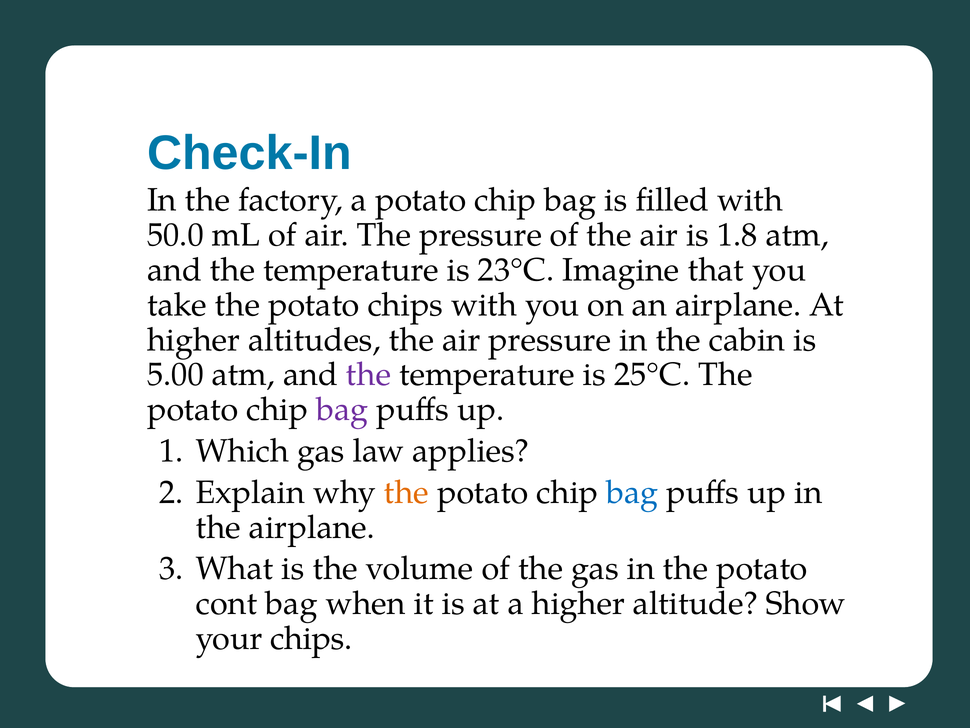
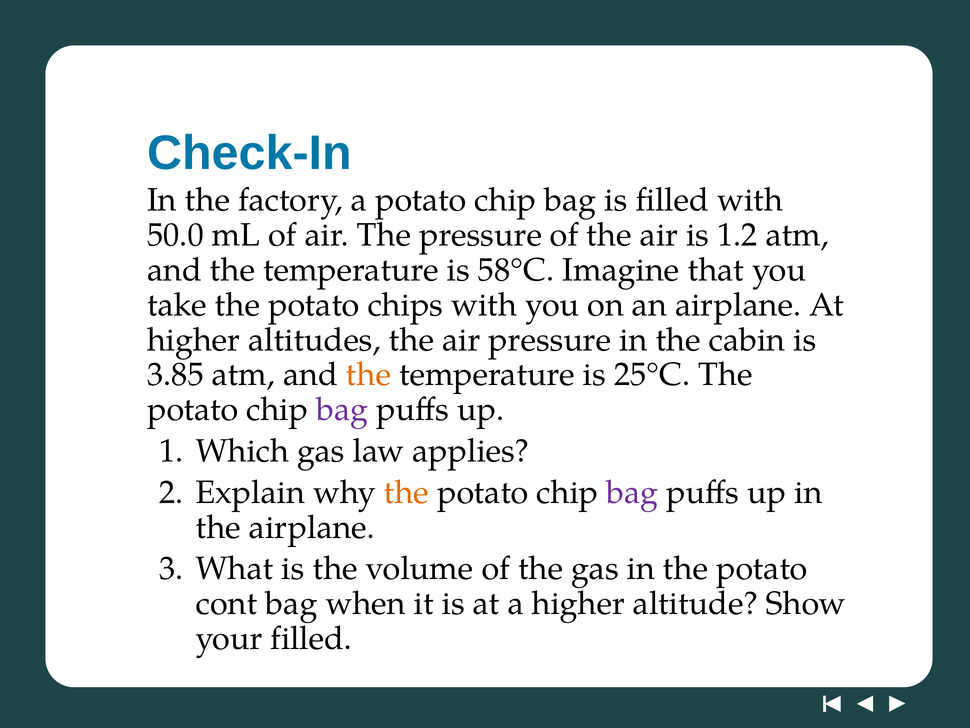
1.8: 1.8 -> 1.2 (737, 235)
23°C: 23°C -> 58°C (516, 270)
5.00: 5.00 -> 3.85 (175, 374)
the colour: purple -> orange (368, 374)
bag colour: blue -> purple (632, 492)
your chips: chips -> filled (311, 638)
